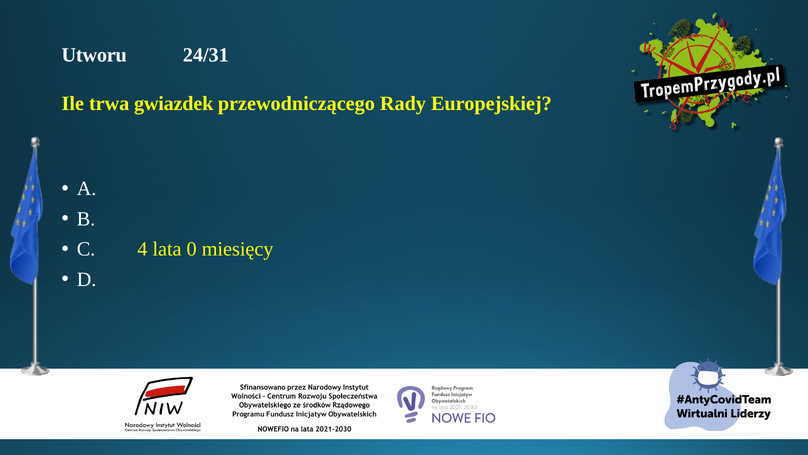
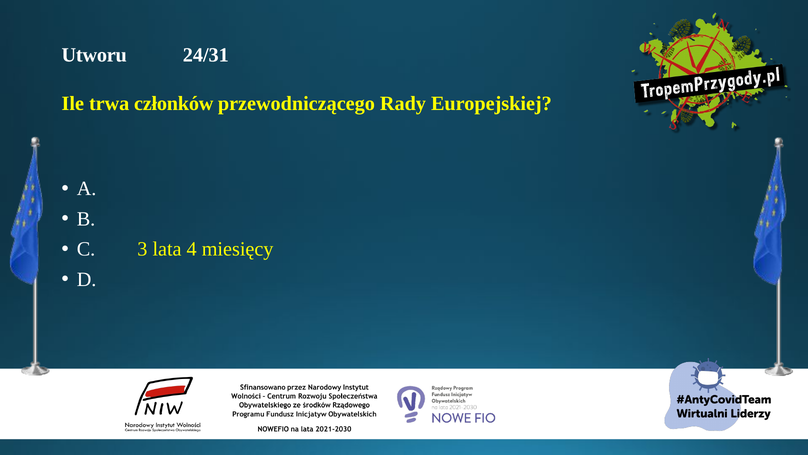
gwiazdek: gwiazdek -> członków (174, 104)
4: 4 -> 3 (142, 249)
0: 0 -> 4 (192, 249)
